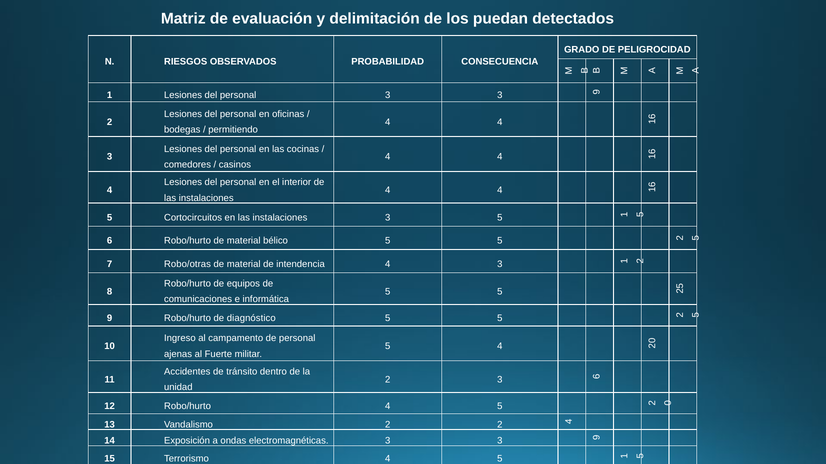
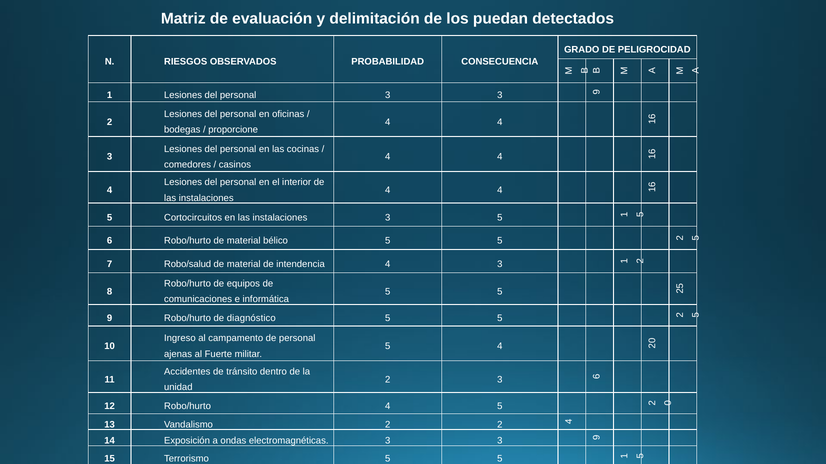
permitiendo: permitiendo -> proporcione (233, 130)
Robo/otras: Robo/otras -> Robo/salud (188, 264)
Terrorismo 4: 4 -> 5 (388, 459)
